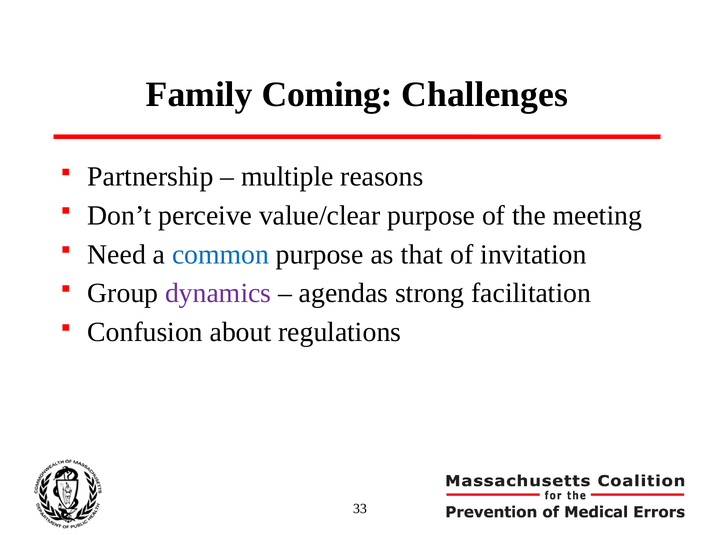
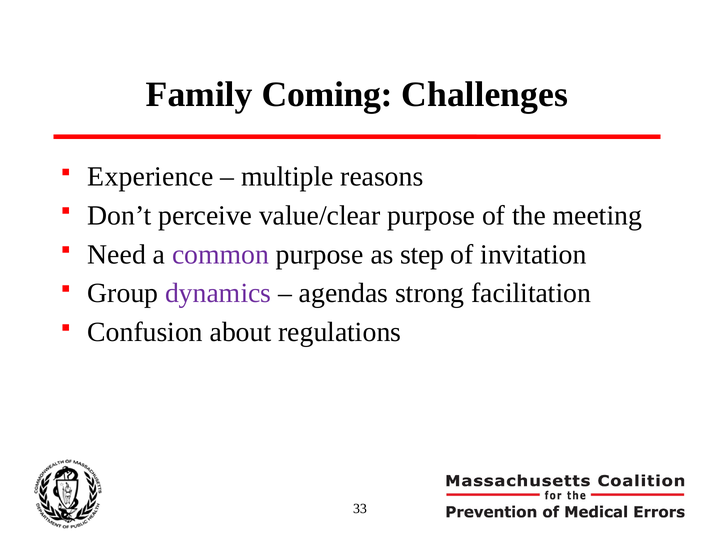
Partnership: Partnership -> Experience (150, 177)
common colour: blue -> purple (221, 255)
that: that -> step (422, 255)
